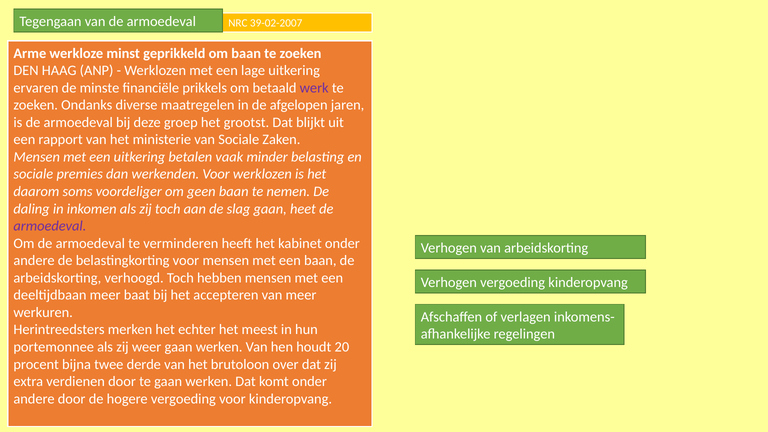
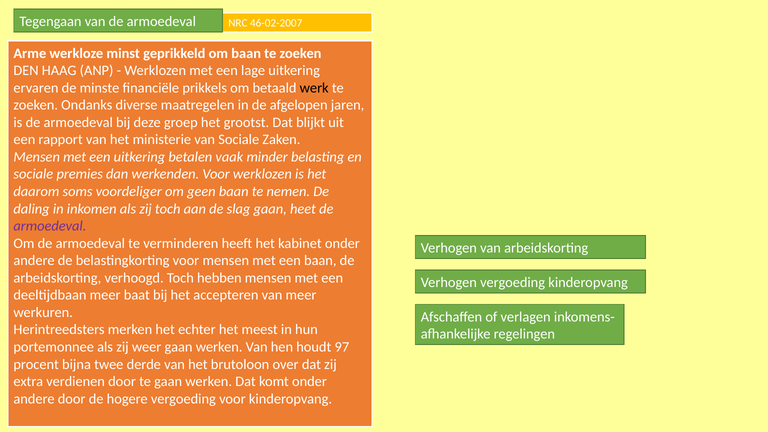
39-02-2007: 39-02-2007 -> 46-02-2007 (276, 23)
werk colour: purple -> black (314, 88)
20: 20 -> 97 (342, 347)
